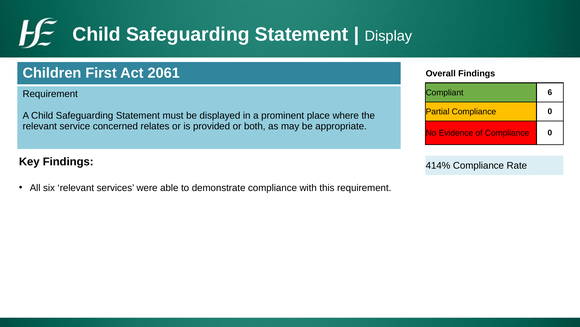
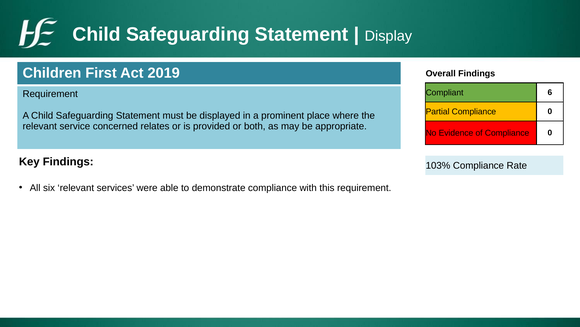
2061: 2061 -> 2019 (164, 73)
414%: 414% -> 103% (438, 165)
